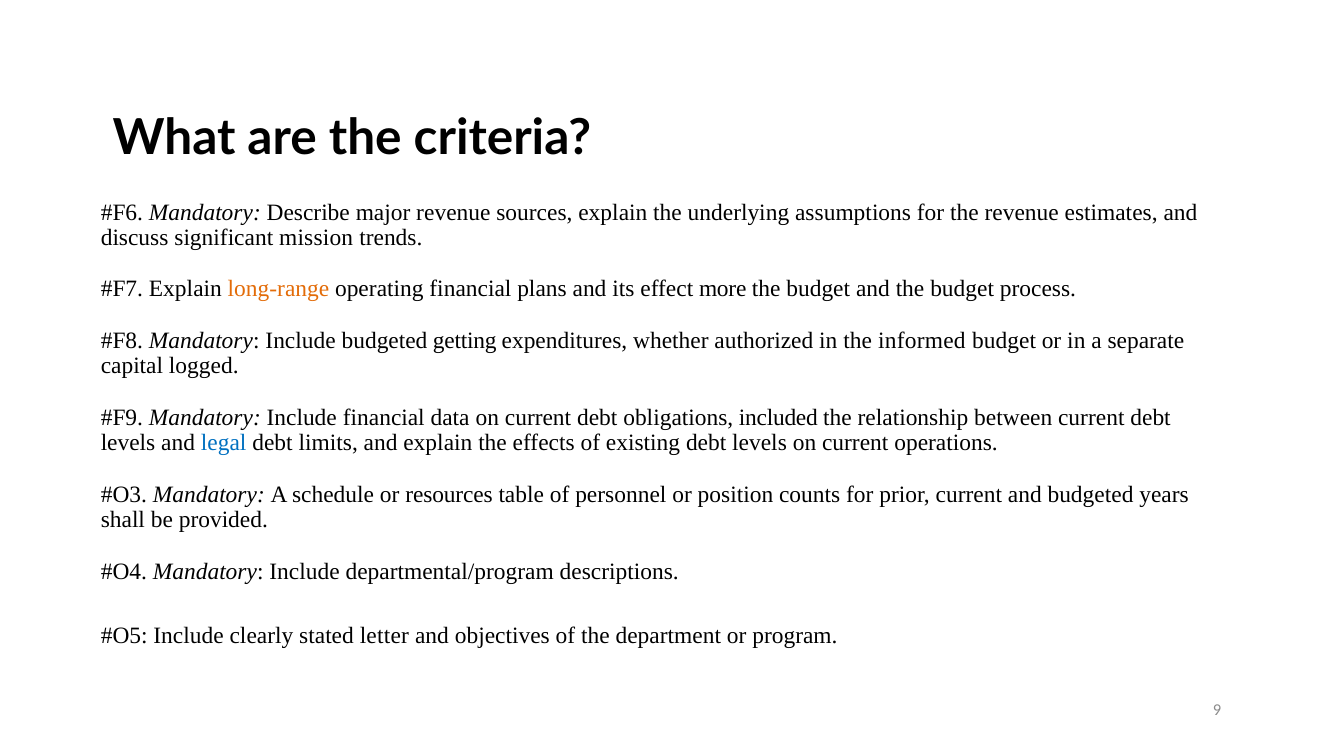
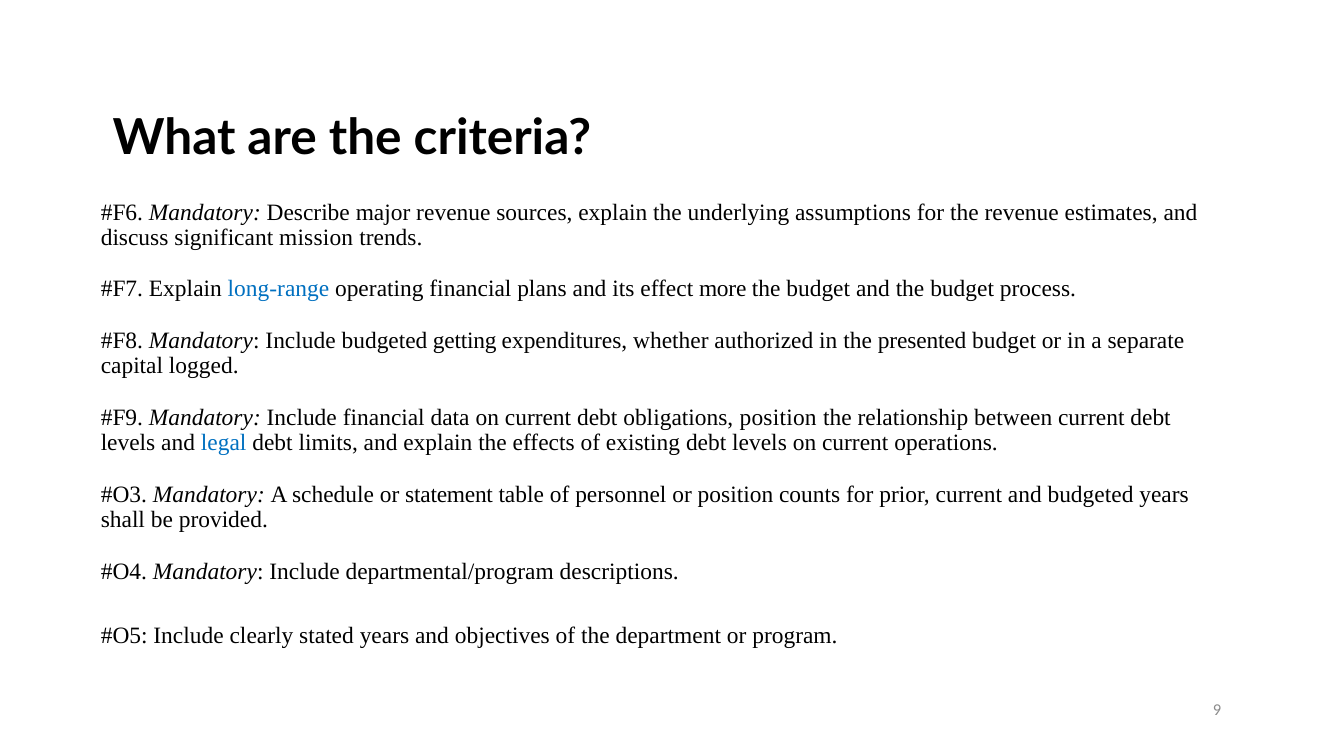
long-range colour: orange -> blue (278, 289)
informed: informed -> presented (922, 341)
obligations included: included -> position (778, 417)
resources: resources -> statement (449, 494)
stated letter: letter -> years (384, 636)
